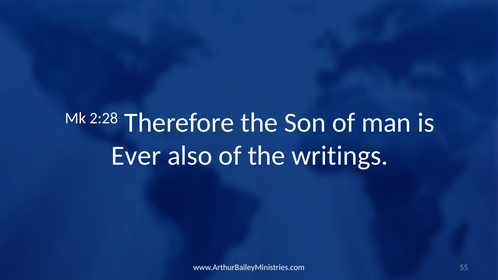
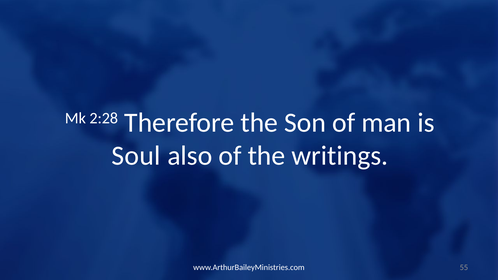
Ever: Ever -> Soul (136, 156)
